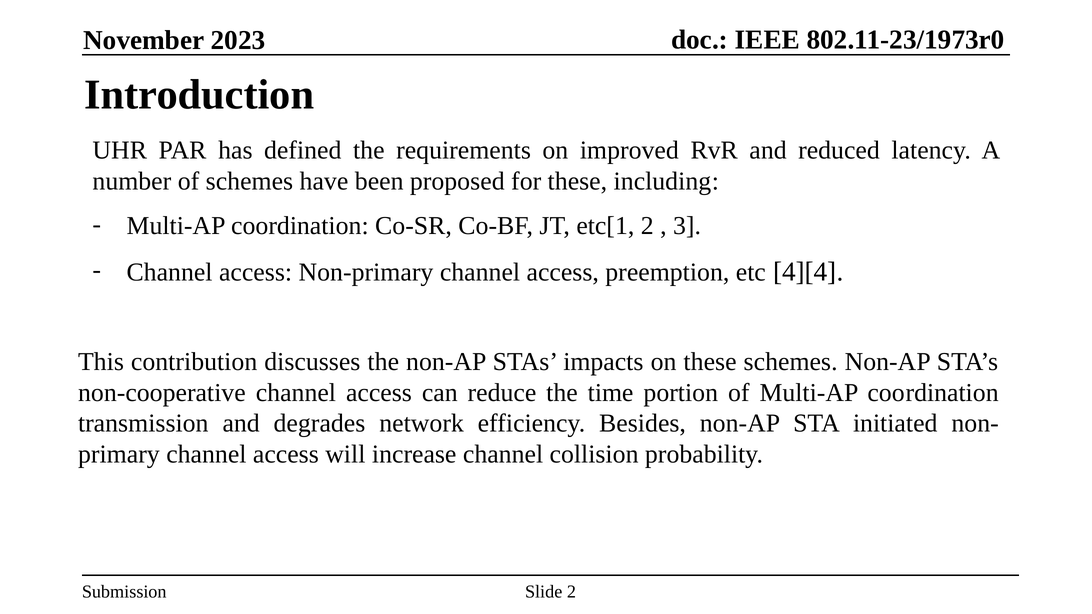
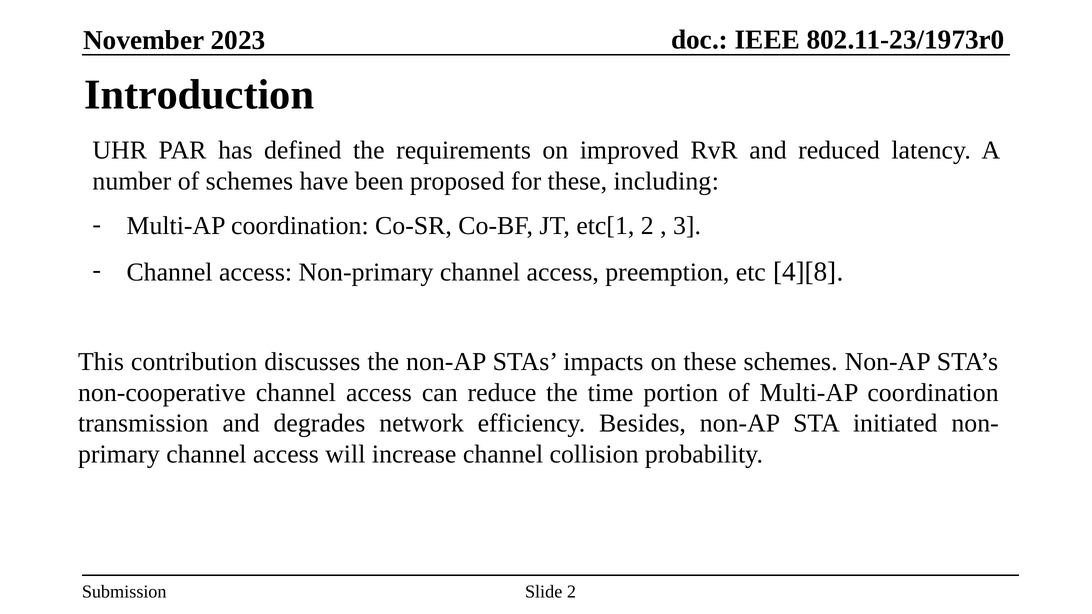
4][4: 4][4 -> 4][8 (808, 272)
